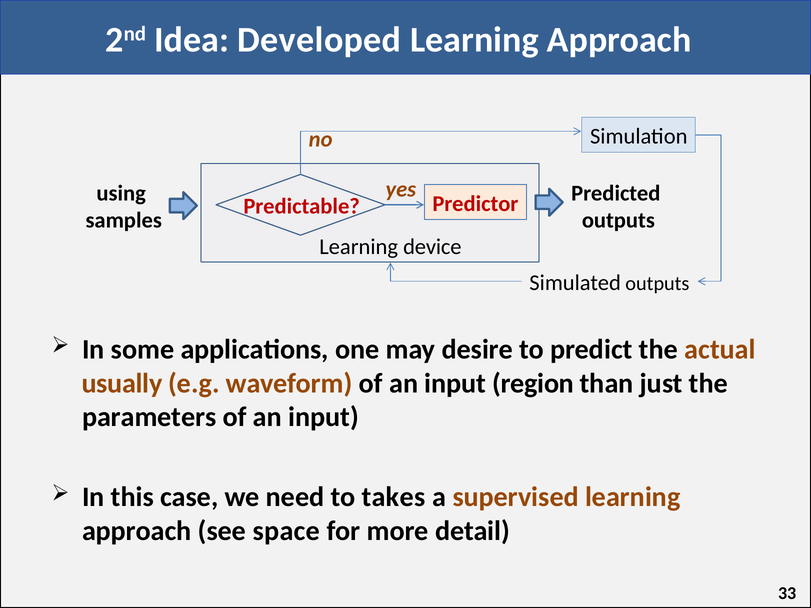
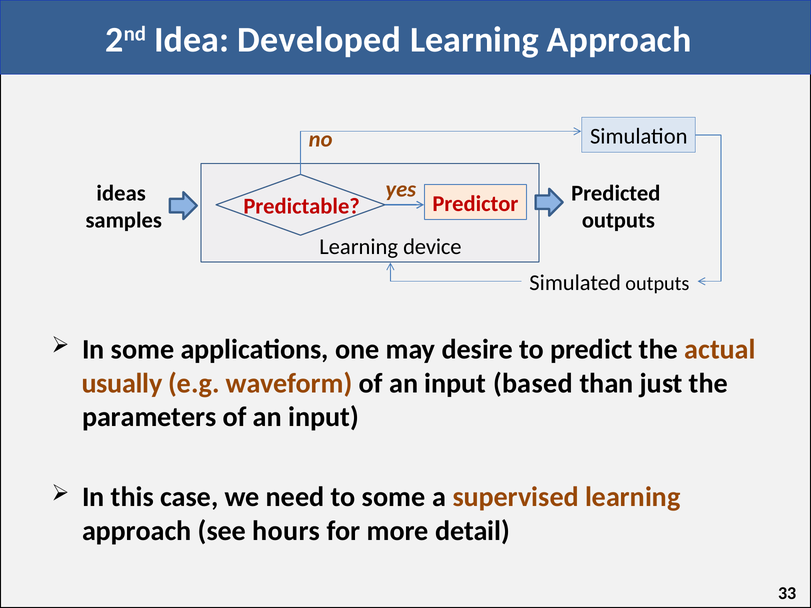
using: using -> ideas (121, 194)
region: region -> based (533, 383)
to takes: takes -> some (394, 497)
space: space -> hours (286, 531)
